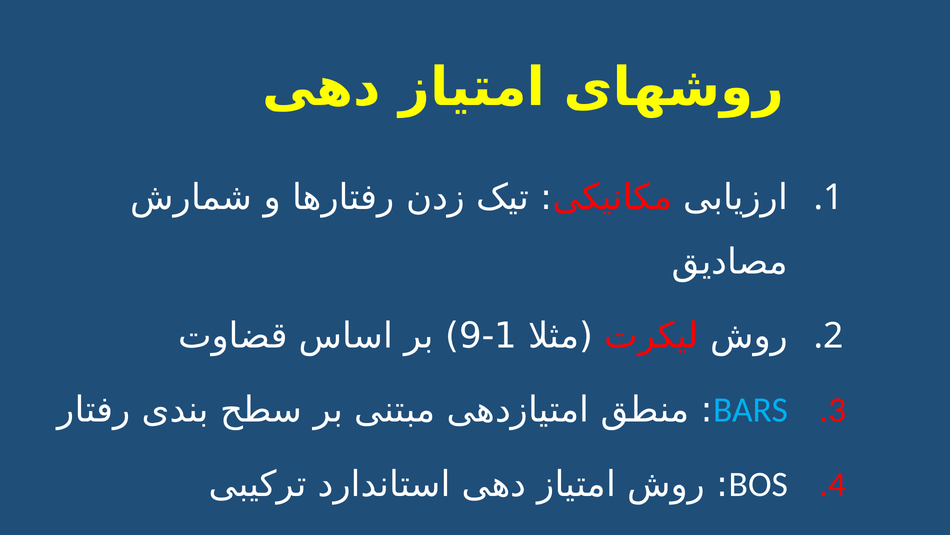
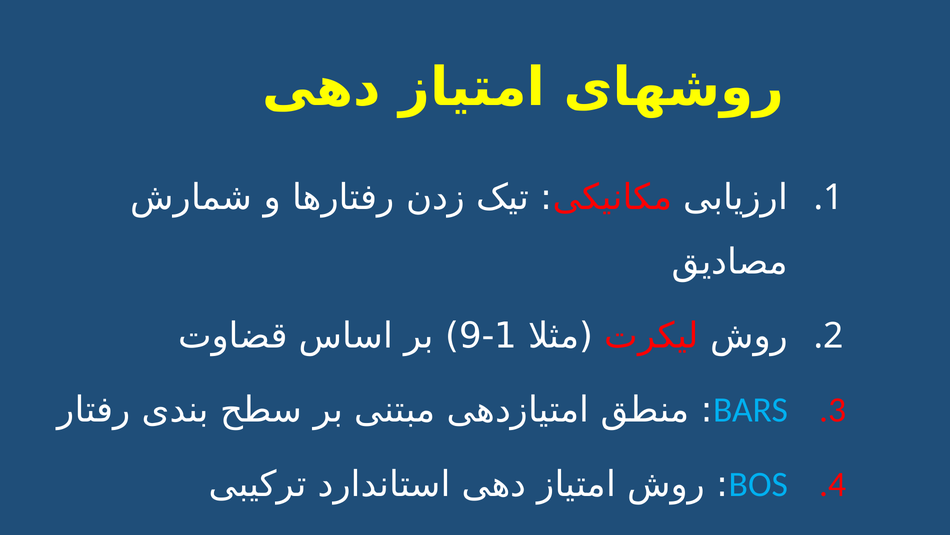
BOS colour: white -> light blue (758, 484)
